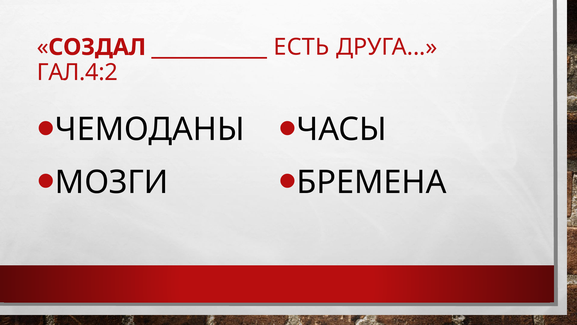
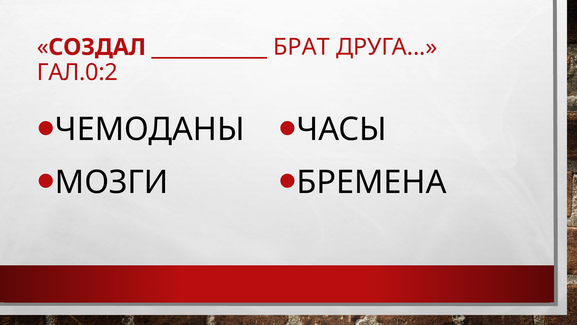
ЕСТЬ: ЕСТЬ -> БРАТ (302, 47)
ГАЛ.4:2: ГАЛ.4:2 -> ГАЛ.0:2 (77, 72)
